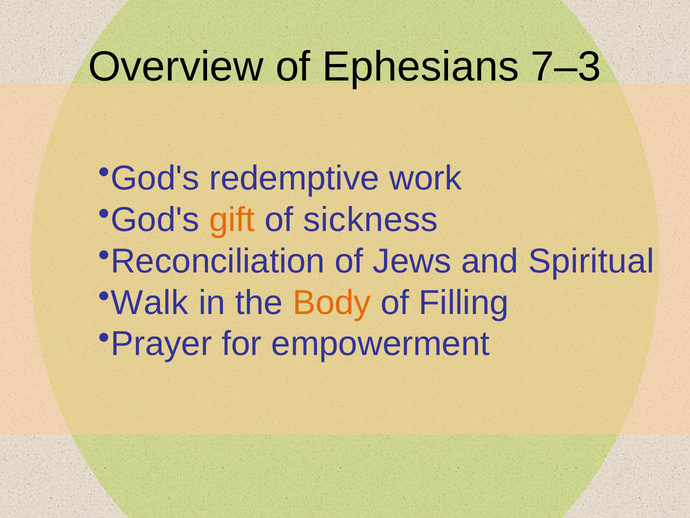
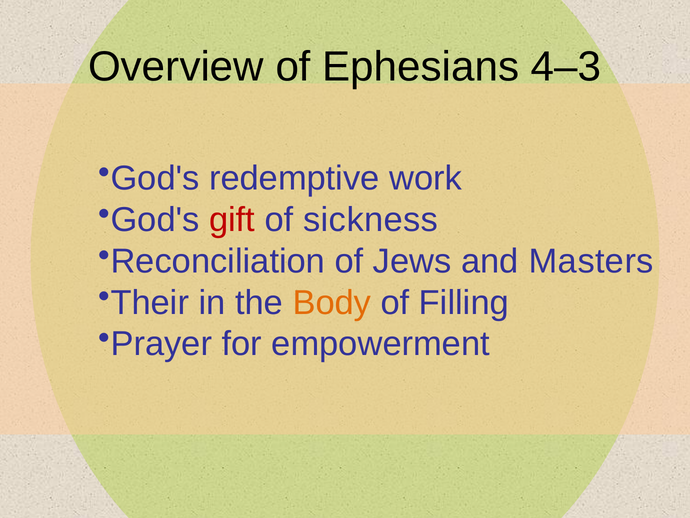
7–3: 7–3 -> 4–3 (566, 67)
gift colour: orange -> red (232, 220)
Spiritual: Spiritual -> Masters (591, 261)
Walk: Walk -> Their (150, 302)
